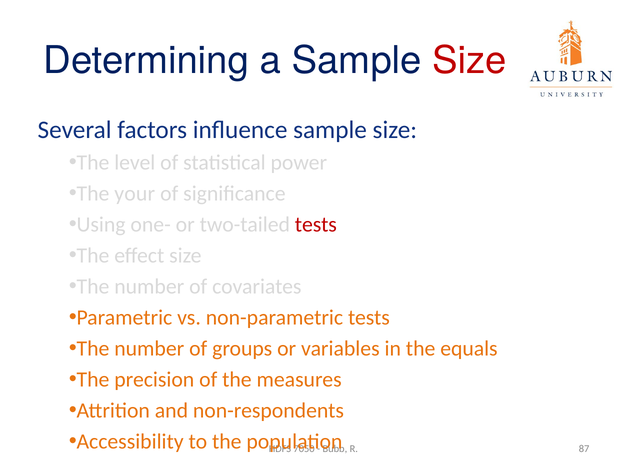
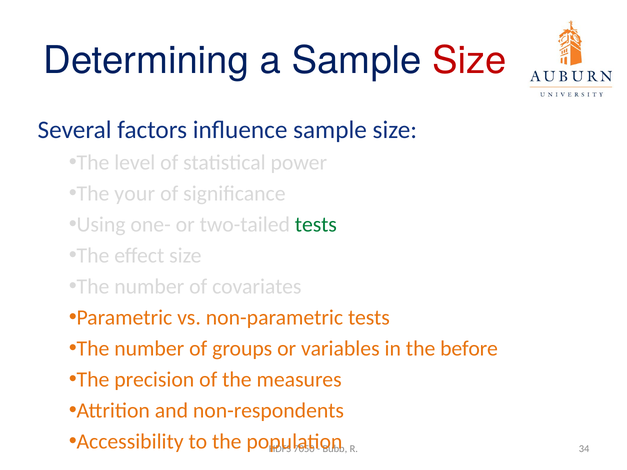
tests colour: red -> green (316, 225)
equals: equals -> before (469, 349)
87: 87 -> 34 (584, 449)
